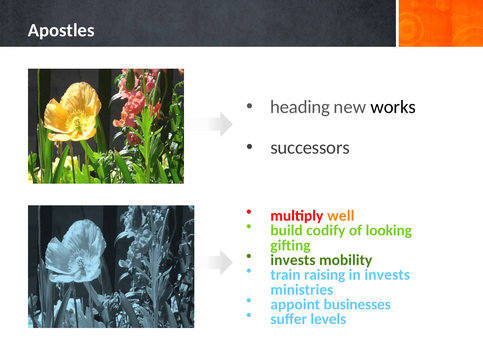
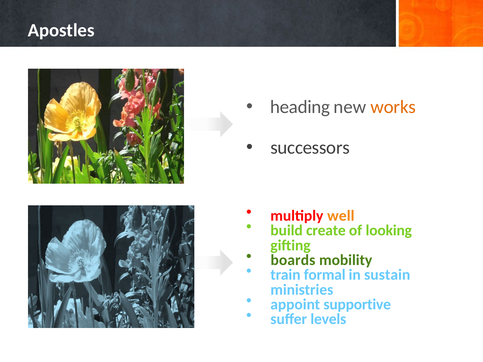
works colour: black -> orange (393, 107)
codify: codify -> create (326, 231)
invests: invests -> boards (293, 260)
raising: raising -> formal (325, 275)
in invests: invests -> sustain (387, 275)
businesses: businesses -> supportive (357, 305)
